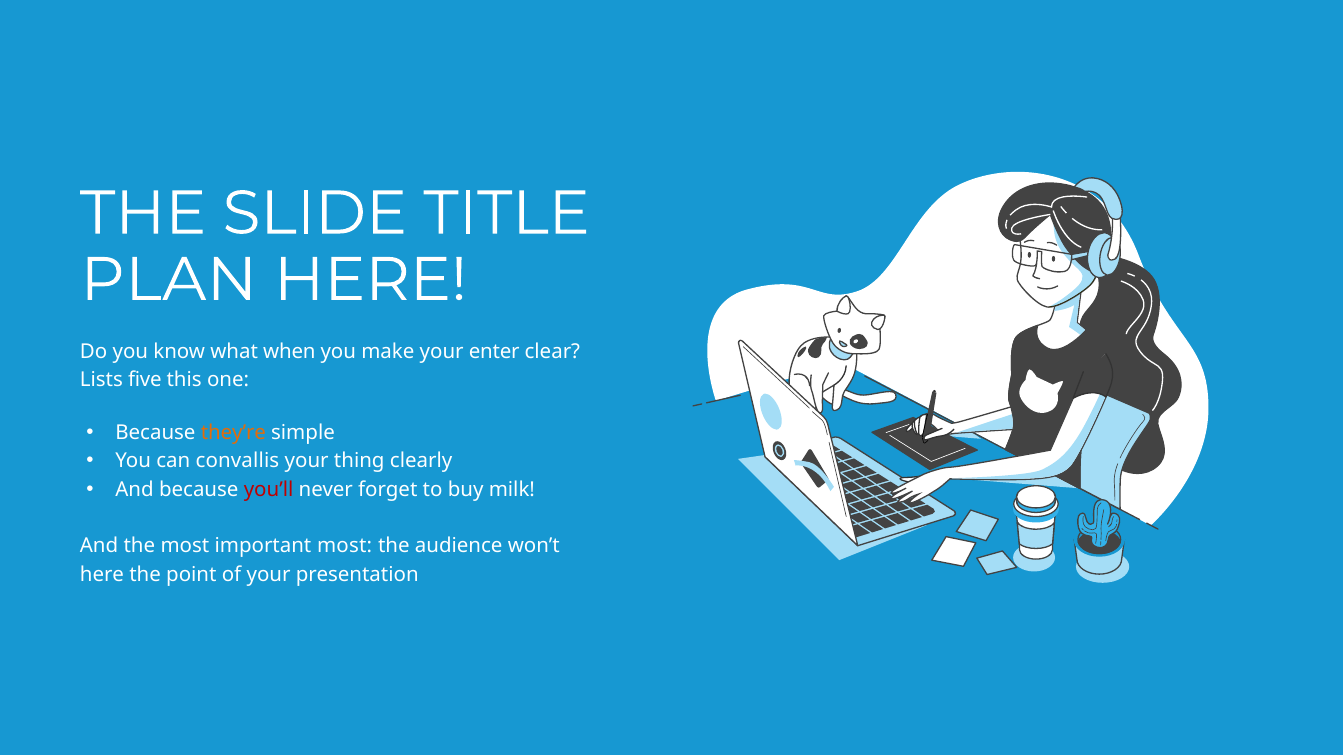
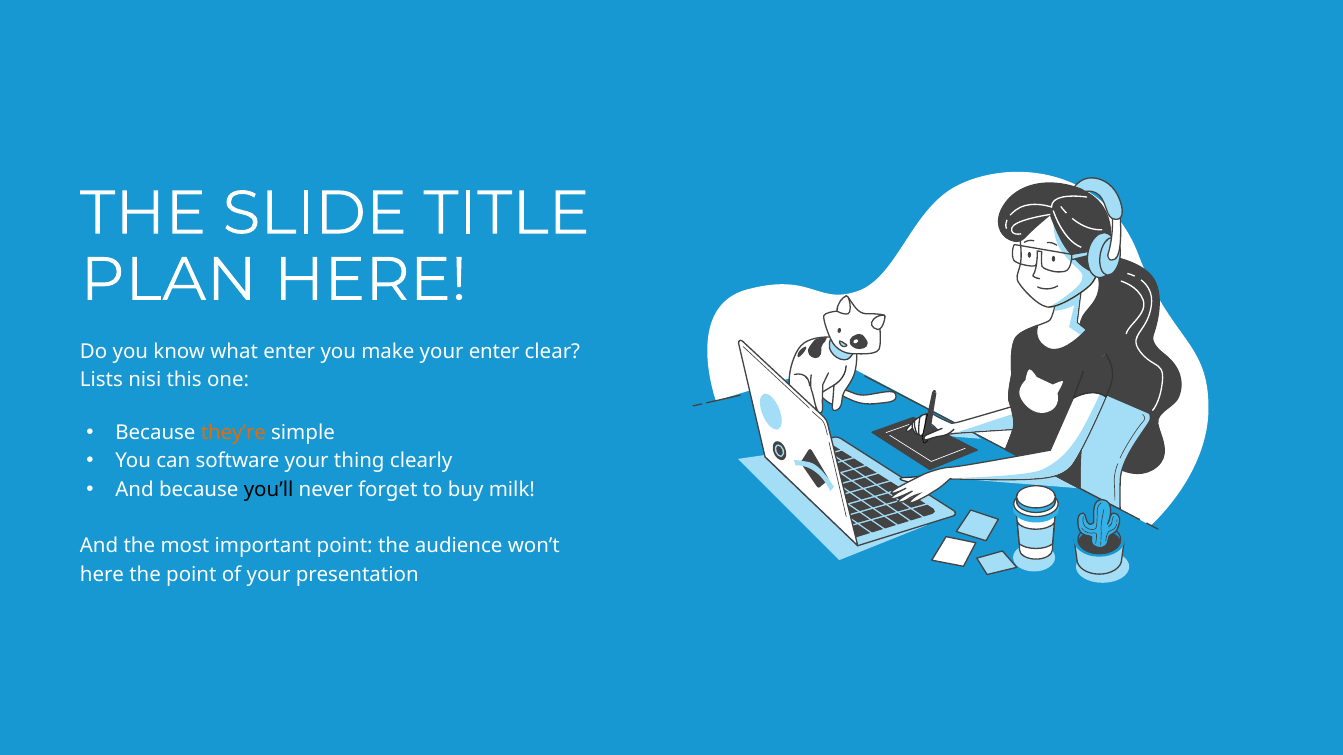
what when: when -> enter (289, 352)
five: five -> nisi (145, 380)
convallis: convallis -> software (238, 461)
you’ll colour: red -> black (269, 490)
important most: most -> point (345, 546)
